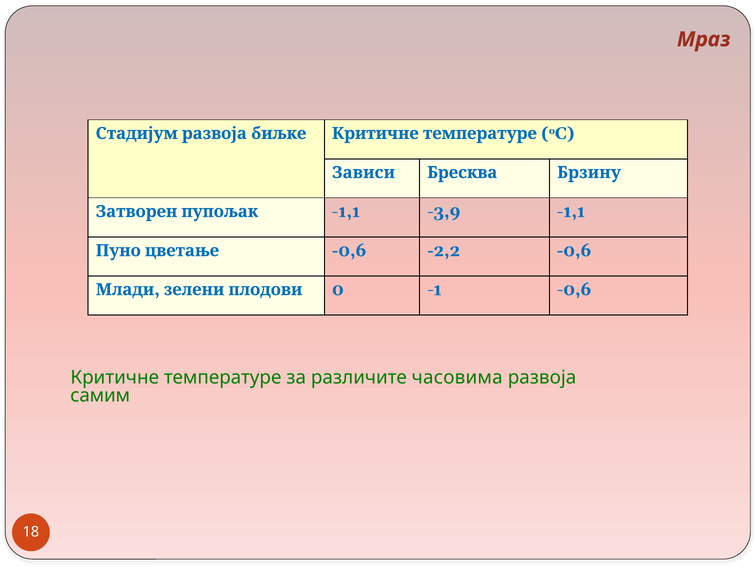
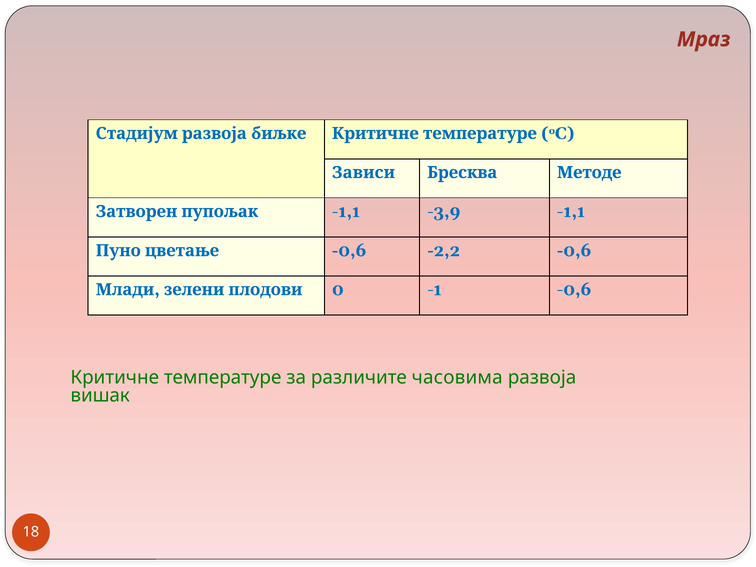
Брзину: Брзину -> Методе (589, 173)
самим: самим -> вишак (100, 396)
